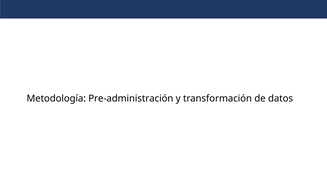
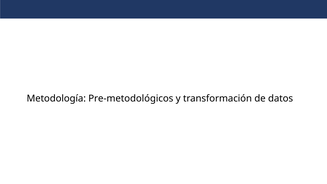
Pre-administración: Pre-administración -> Pre-metodológicos (131, 98)
